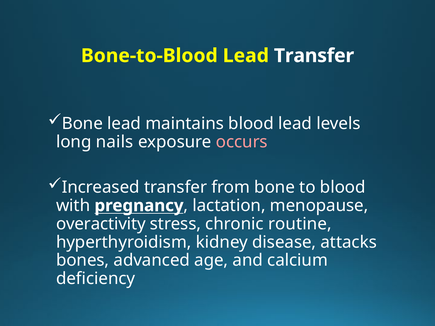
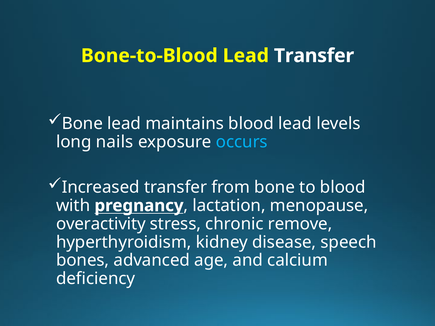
occurs colour: pink -> light blue (242, 142)
routine: routine -> remove (300, 224)
attacks: attacks -> speech (349, 242)
